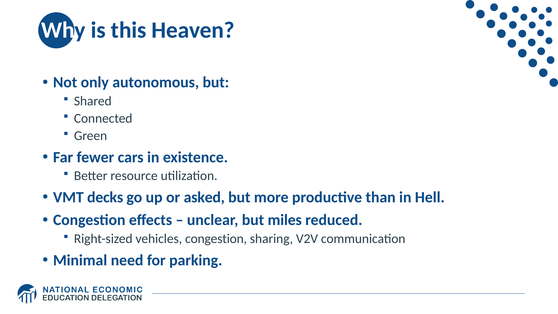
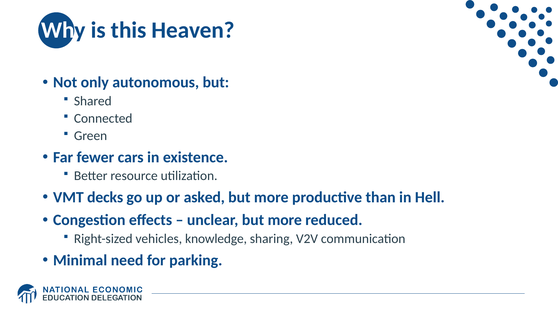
unclear but miles: miles -> more (285, 220)
vehicles congestion: congestion -> knowledge (216, 239)
